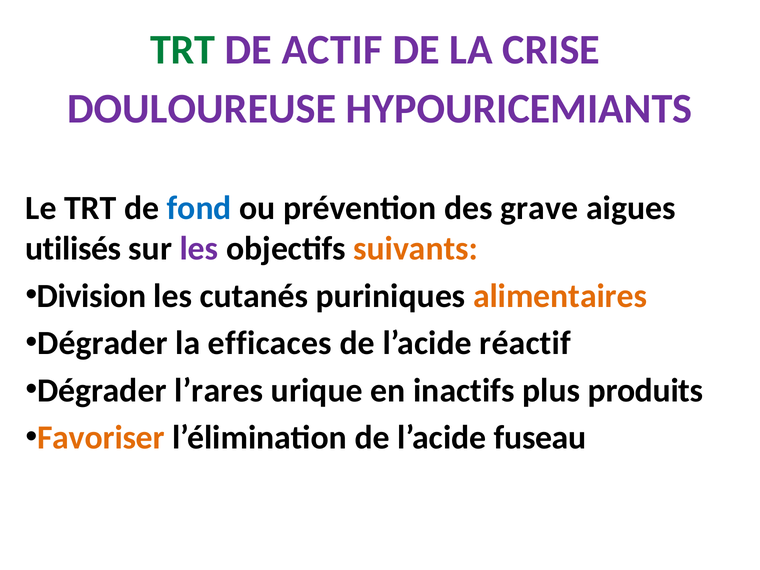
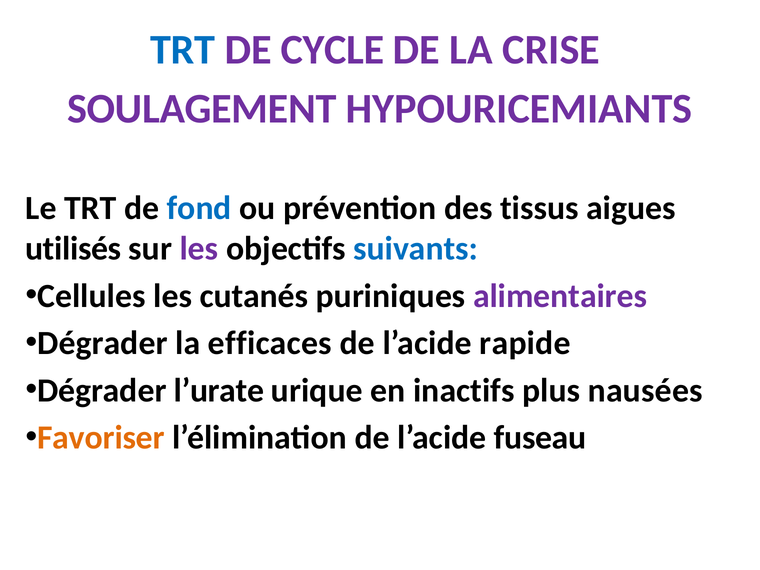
TRT colour: green -> blue (183, 50)
ACTIF: ACTIF -> CYCLE (332, 50)
DOULOUREUSE: DOULOUREUSE -> SOULAGEMENT (202, 109)
grave: grave -> tissus (539, 208)
suivants colour: orange -> blue (416, 249)
Division: Division -> Cellules (91, 296)
alimentaires colour: orange -> purple (560, 296)
réactif: réactif -> rapide (525, 343)
l’rares: l’rares -> l’urate (219, 391)
produits: produits -> nausées (645, 391)
